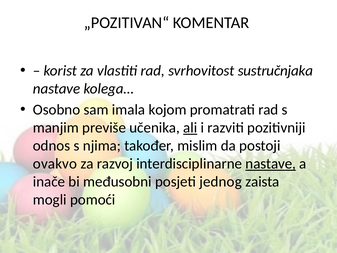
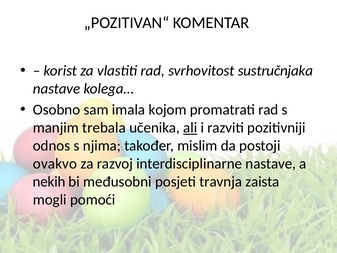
previše: previše -> trebala (104, 128)
nastave underline: present -> none (271, 164)
inače: inače -> nekih (49, 182)
jednog: jednog -> travnja (221, 182)
